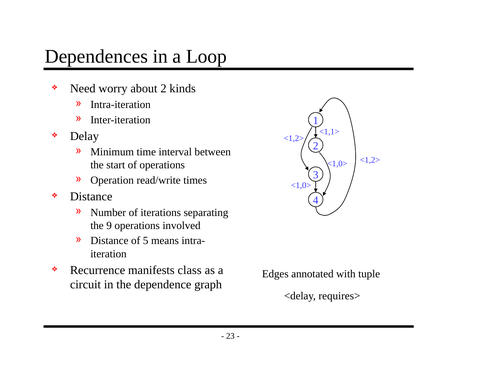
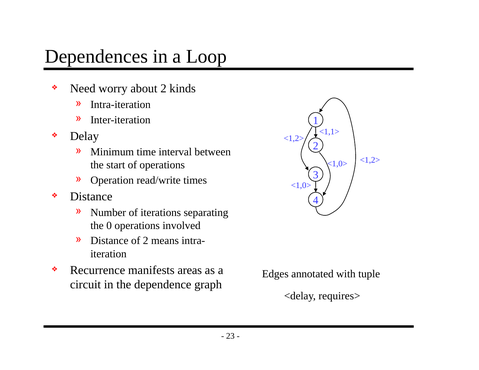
9: 9 -> 0 (109, 226)
of 5: 5 -> 2 (146, 241)
class: class -> areas (190, 270)
